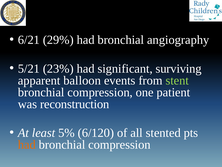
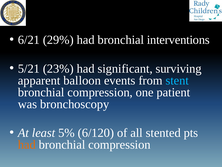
angiography: angiography -> interventions (178, 40)
stent colour: light green -> light blue (177, 80)
reconstruction: reconstruction -> bronchoscopy (75, 104)
